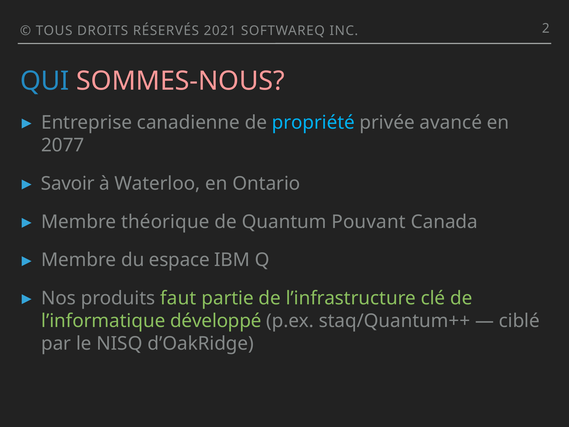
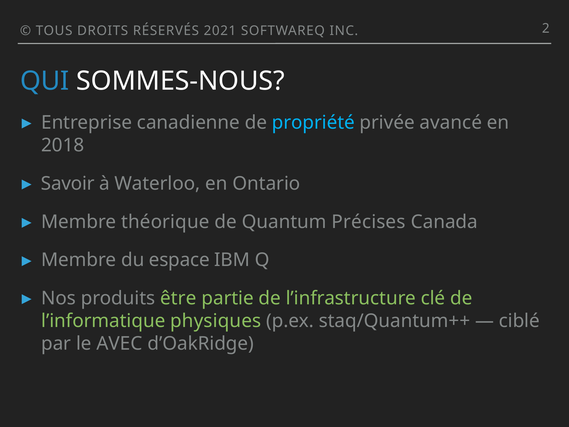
SOMMES-NOUS colour: pink -> white (181, 81)
2077: 2077 -> 2018 (63, 145)
Pouvant: Pouvant -> Précises (369, 222)
faut: faut -> être (178, 298)
développé: développé -> physiques (216, 321)
NISQ: NISQ -> AVEC (119, 343)
